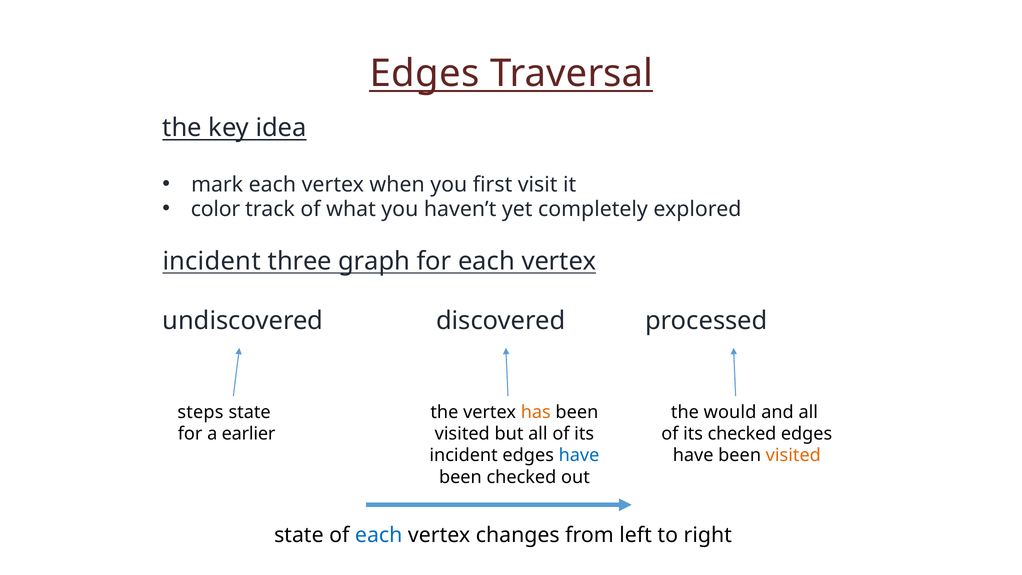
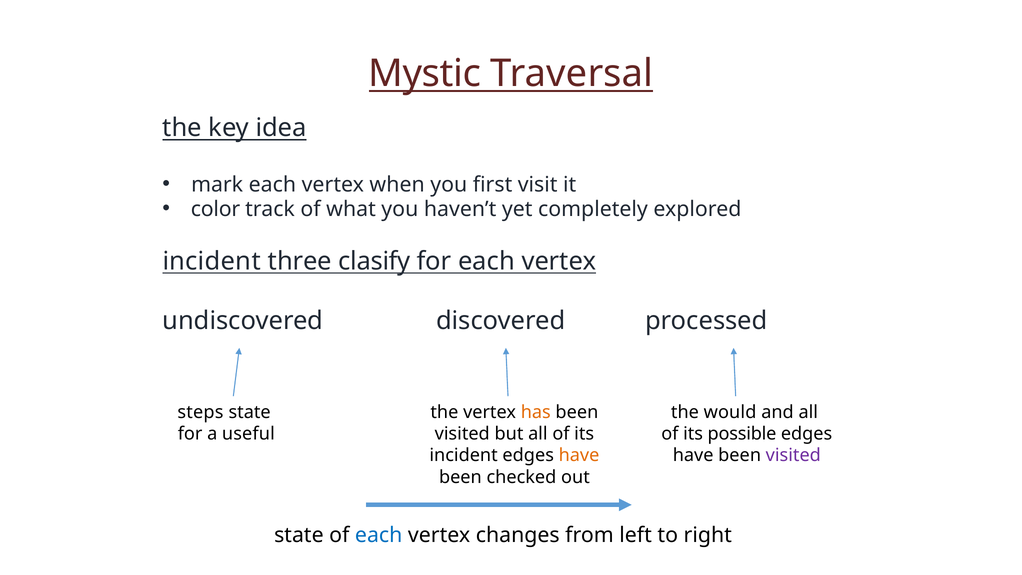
Edges: Edges -> Mystic (425, 74)
graph: graph -> clasify (374, 261)
earlier: earlier -> useful (248, 434)
its checked: checked -> possible (742, 434)
have colour: blue -> orange (579, 455)
visited colour: orange -> purple (793, 455)
